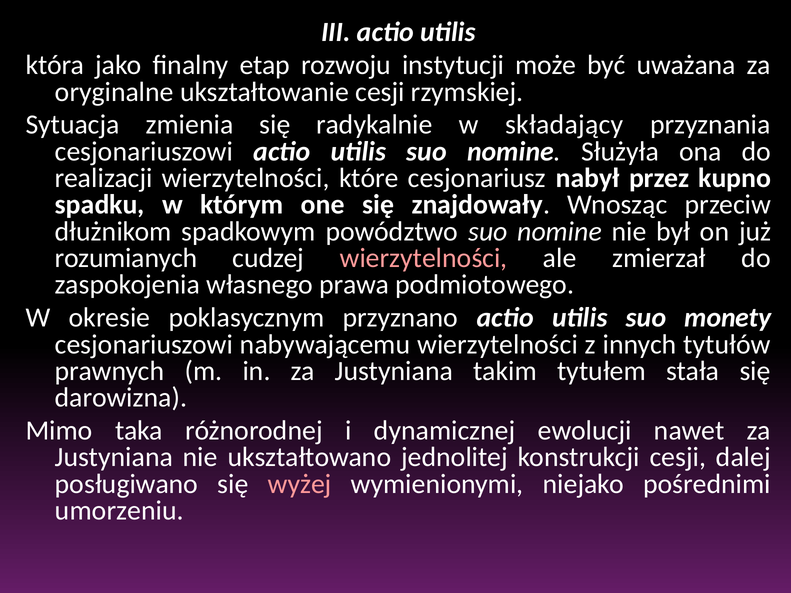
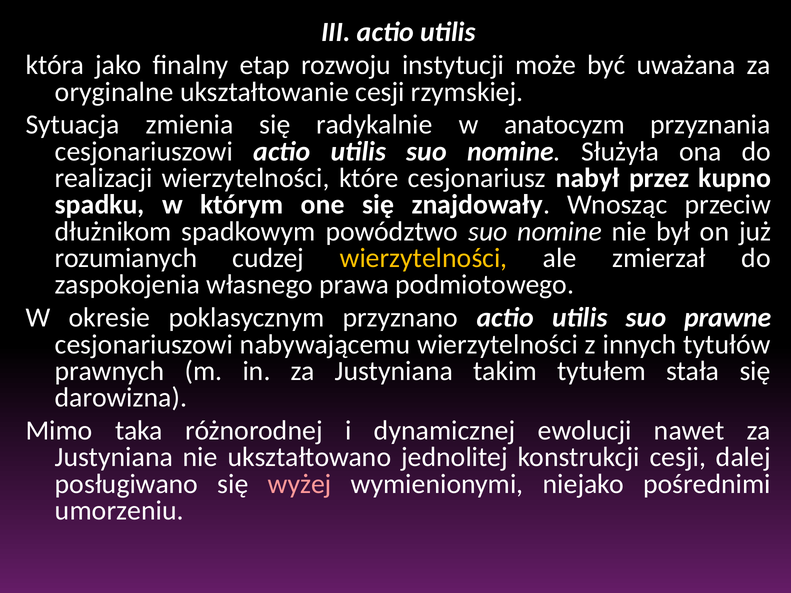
składający: składający -> anatocyzm (565, 125)
wierzytelności colour: pink -> yellow (424, 258)
monety: monety -> prawne (728, 318)
